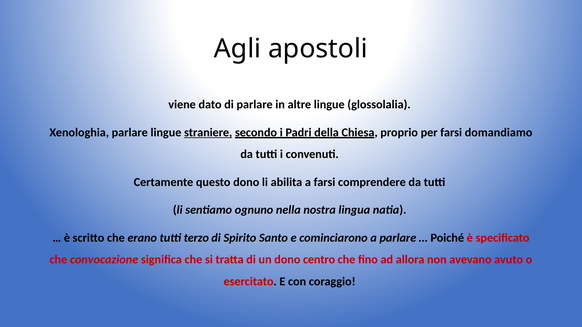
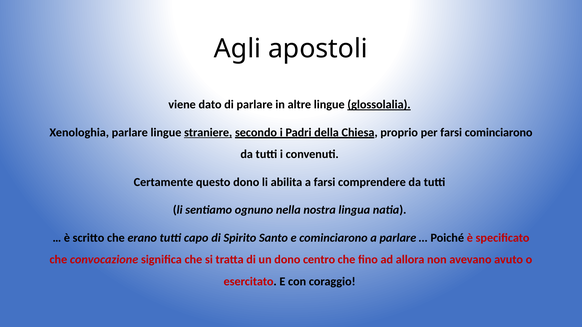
glossolalia underline: none -> present (379, 105)
farsi domandiamo: domandiamo -> cominciarono (499, 133)
terzo: terzo -> capo (196, 238)
